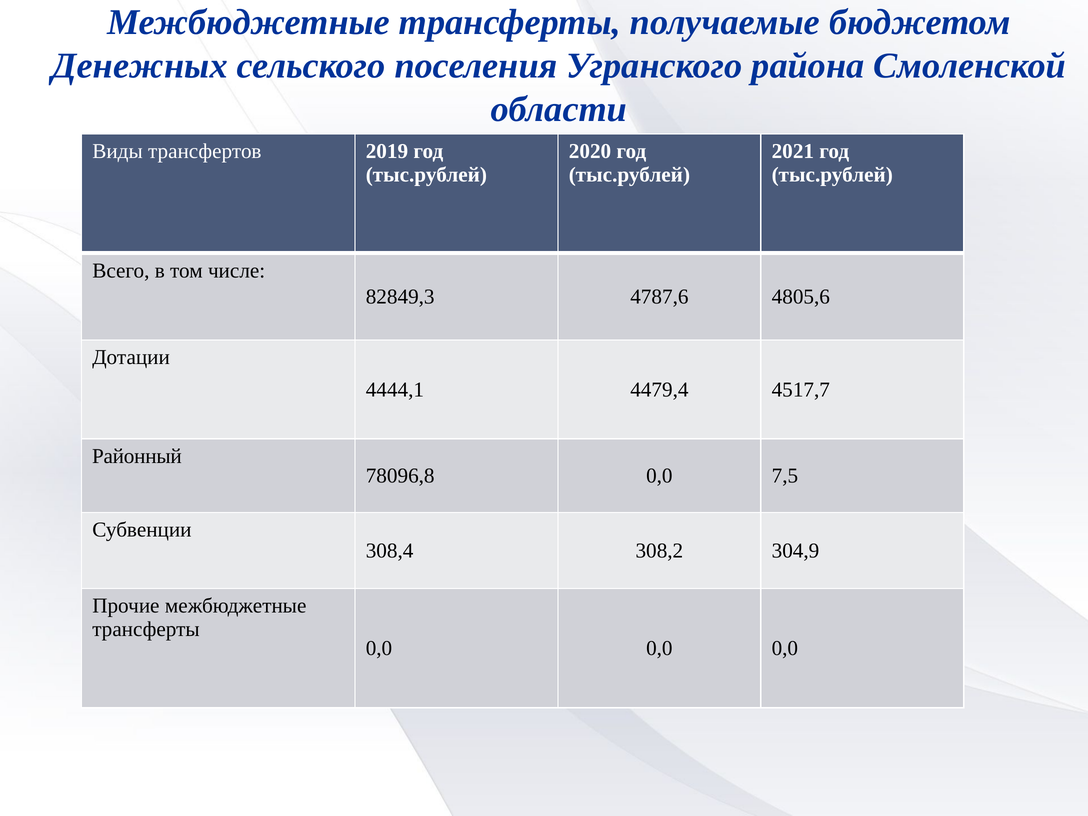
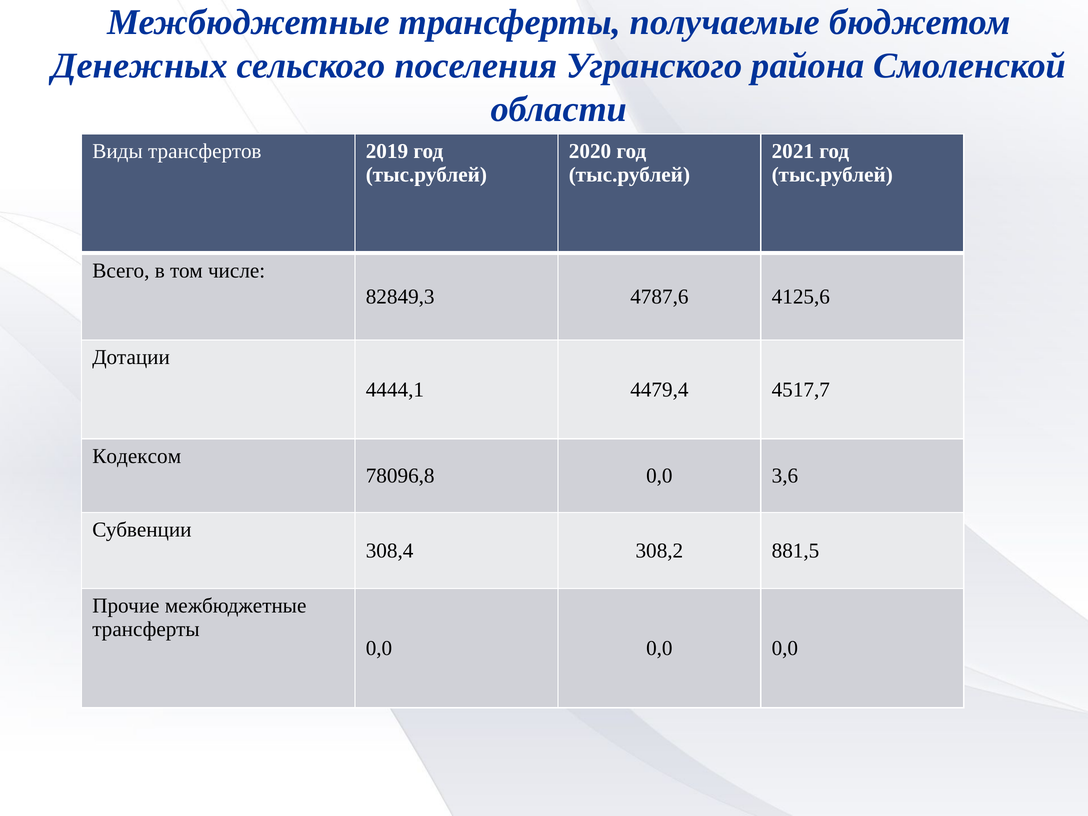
4805,6: 4805,6 -> 4125,6 (801, 297)
Районный: Районный -> Кодексом (137, 456)
7,5: 7,5 -> 3,6 (785, 476)
304,9: 304,9 -> 881,5 (795, 551)
